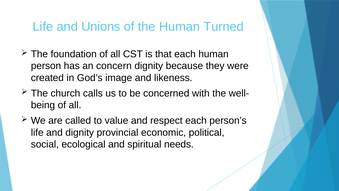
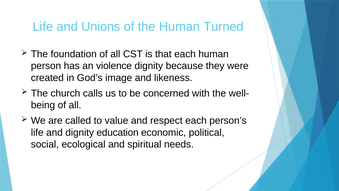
concern: concern -> violence (114, 66)
provincial: provincial -> education (118, 132)
